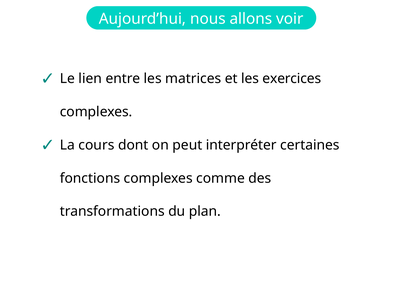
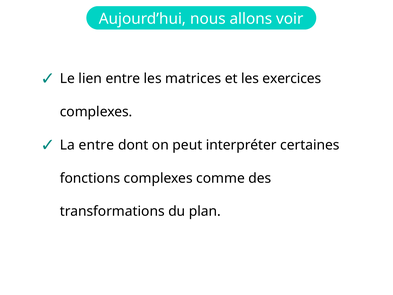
La cours: cours -> entre (96, 145)
